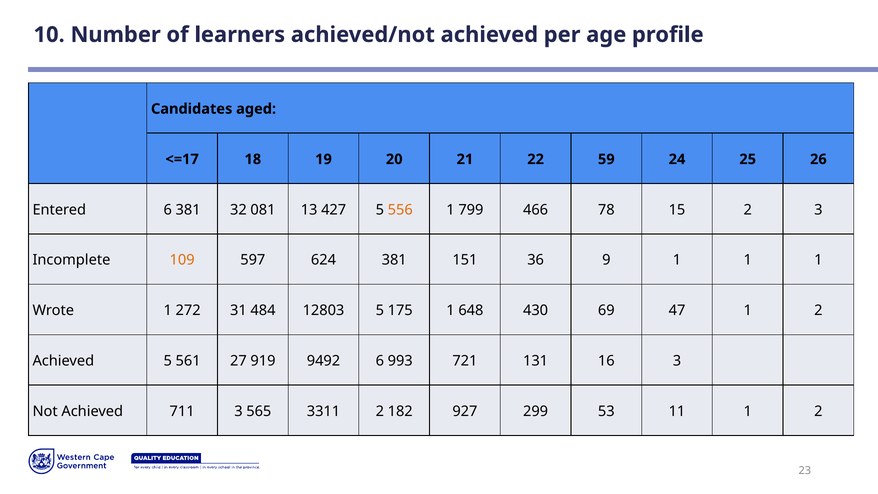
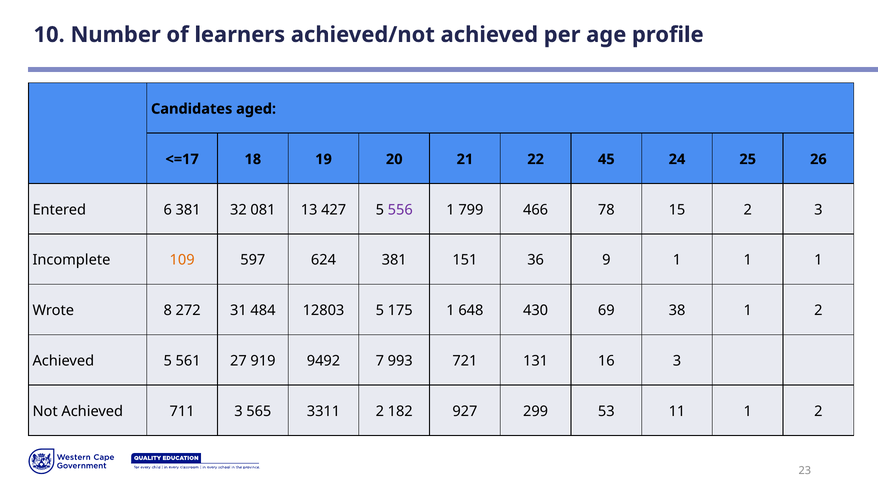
59: 59 -> 45 (606, 159)
556 colour: orange -> purple (400, 210)
Wrote 1: 1 -> 8 (168, 310)
47: 47 -> 38 (677, 310)
9492 6: 6 -> 7 (380, 361)
